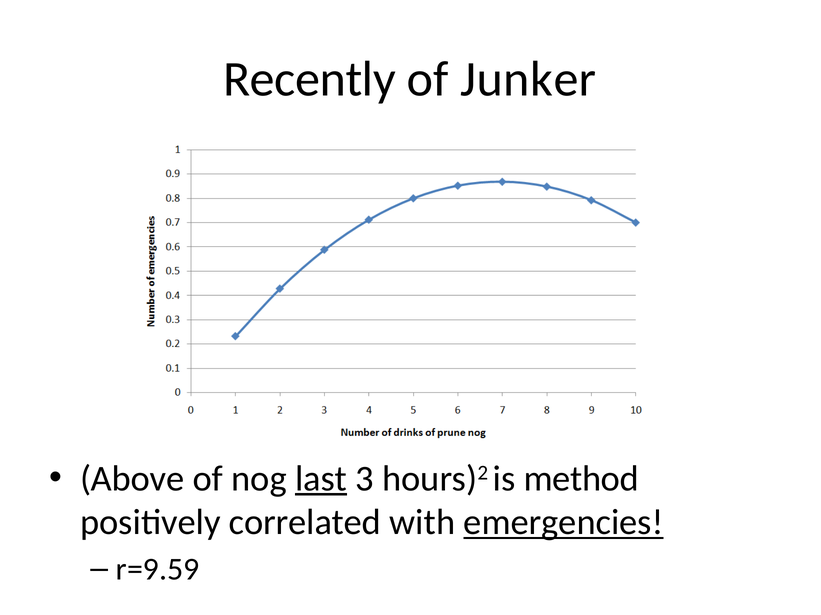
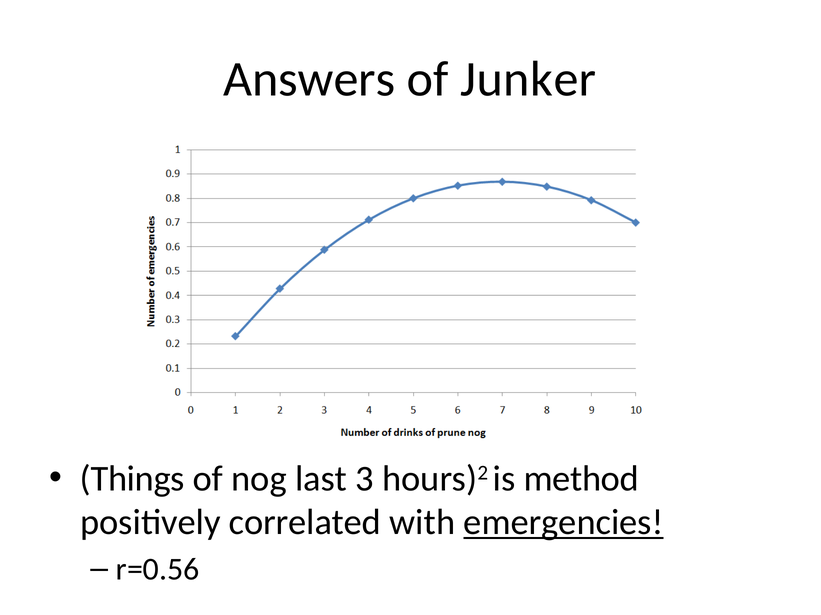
Recently: Recently -> Answers (309, 79)
Above: Above -> Things (132, 479)
last underline: present -> none (321, 479)
r=9.59: r=9.59 -> r=0.56 (158, 570)
